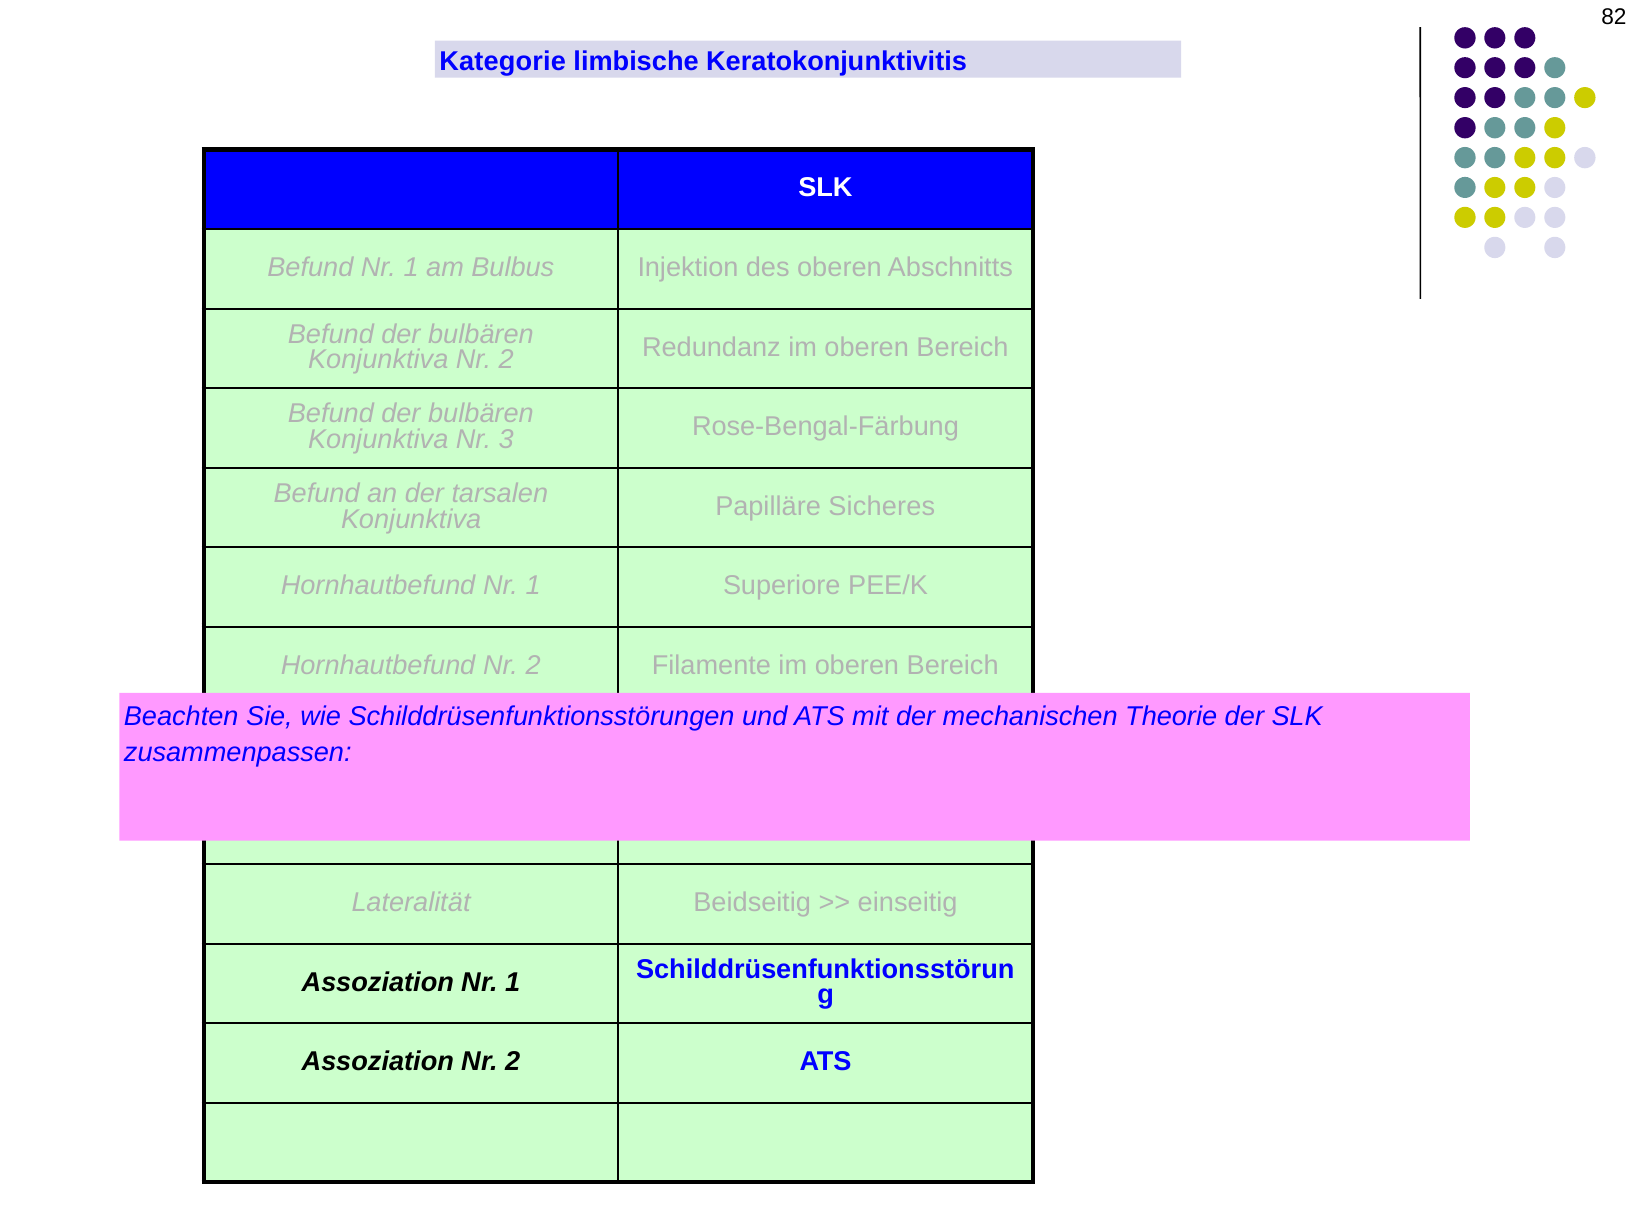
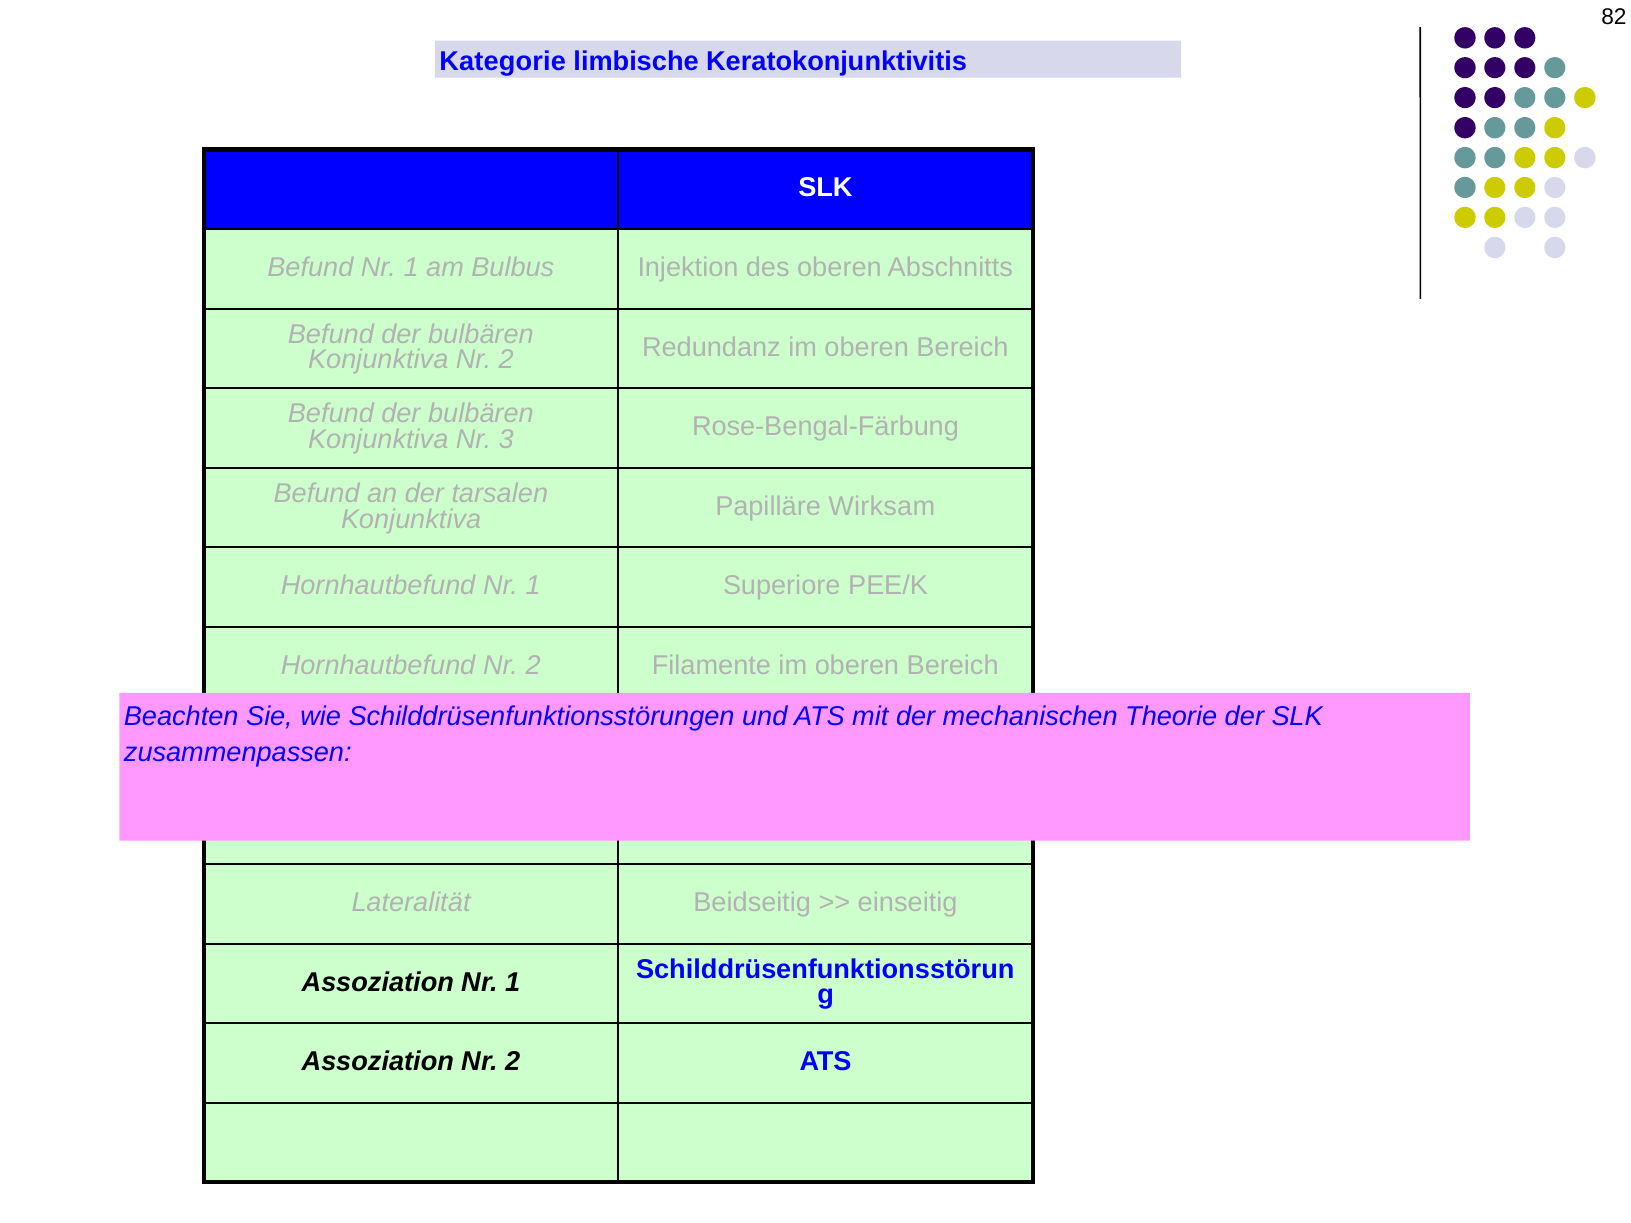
Sicheres: Sicheres -> Wirksam (882, 507)
